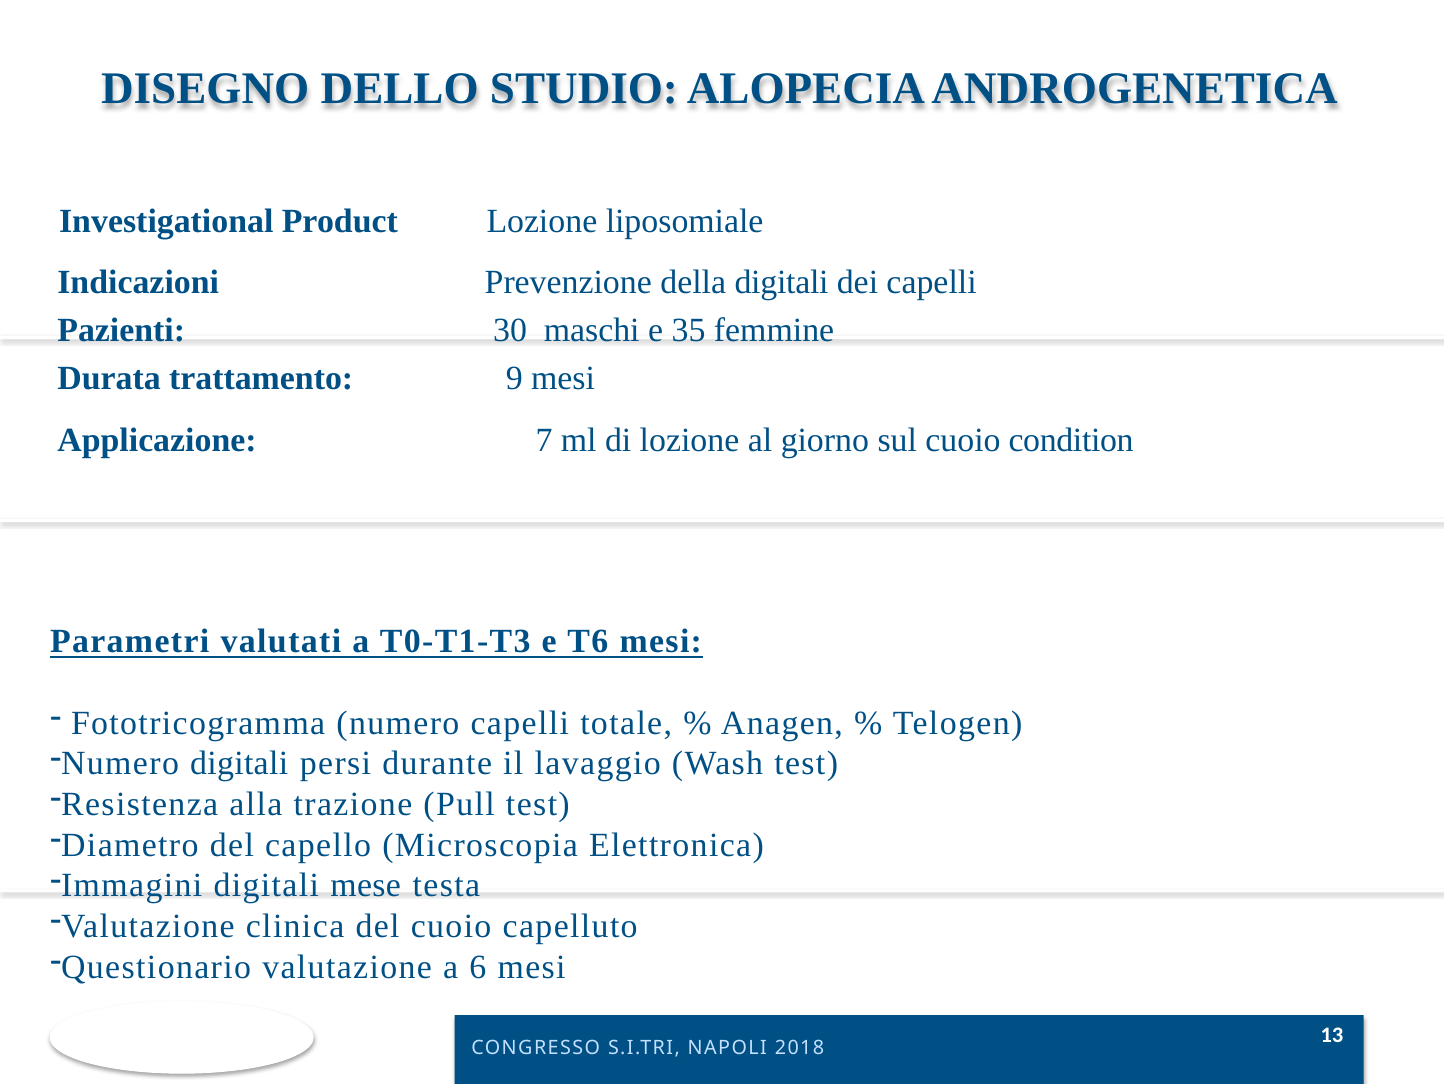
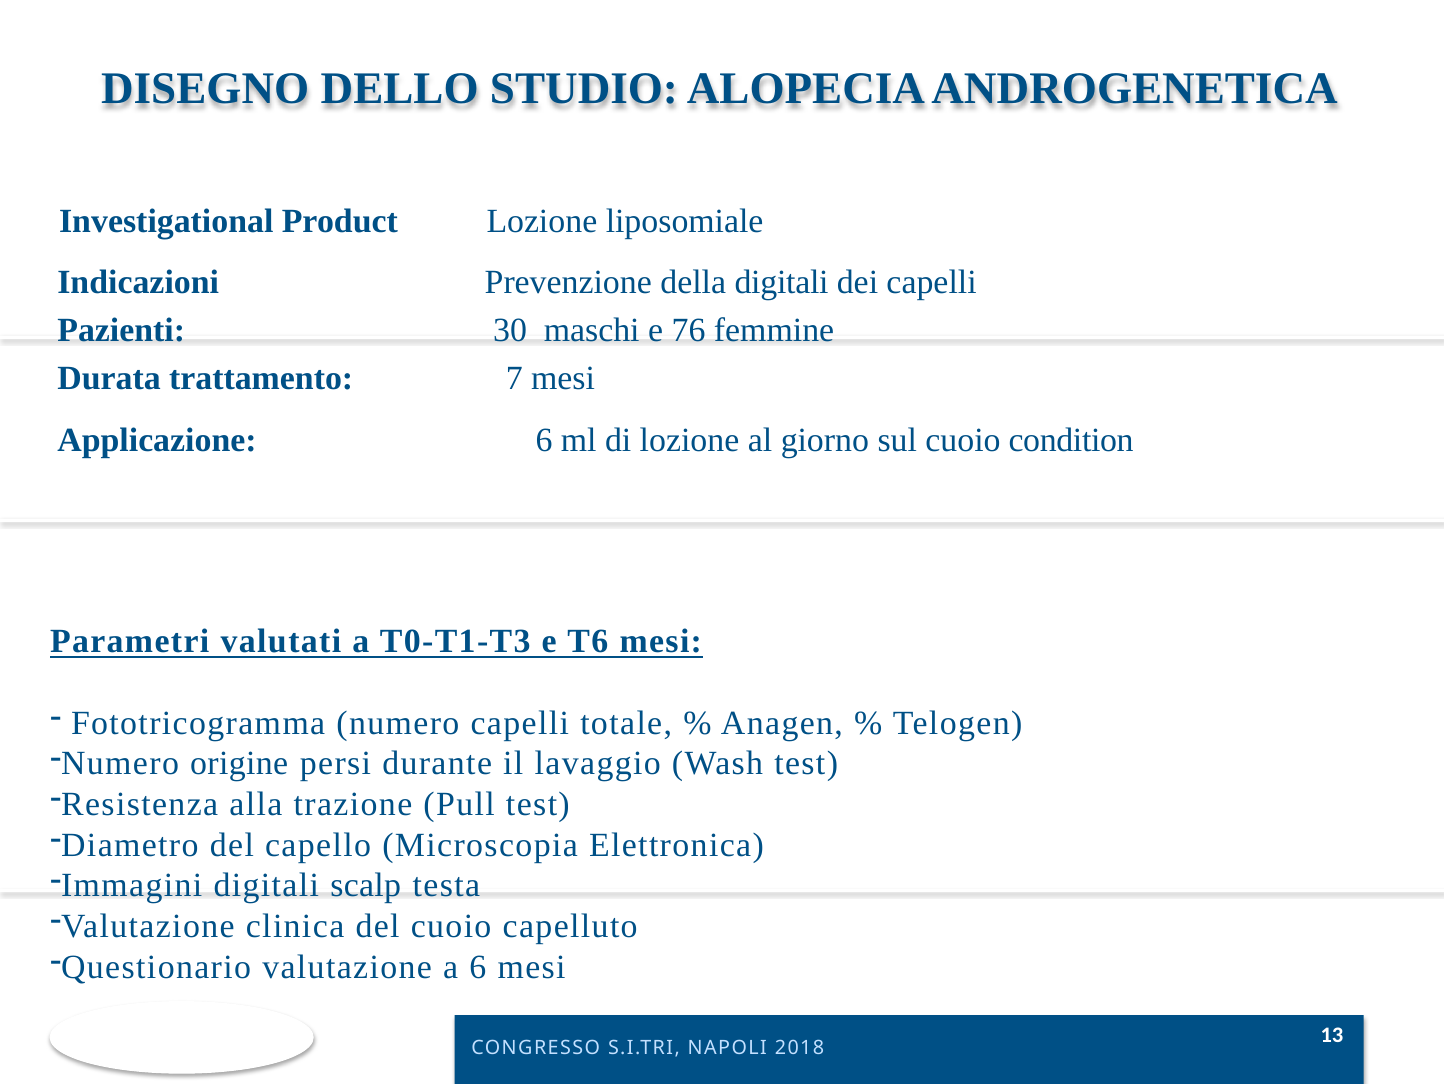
35: 35 -> 76 (689, 330)
9: 9 -> 7 (514, 379)
Applicazione 7: 7 -> 6 (544, 440)
Numero digitali: digitali -> origine (239, 763)
mese: mese -> scalp (366, 885)
